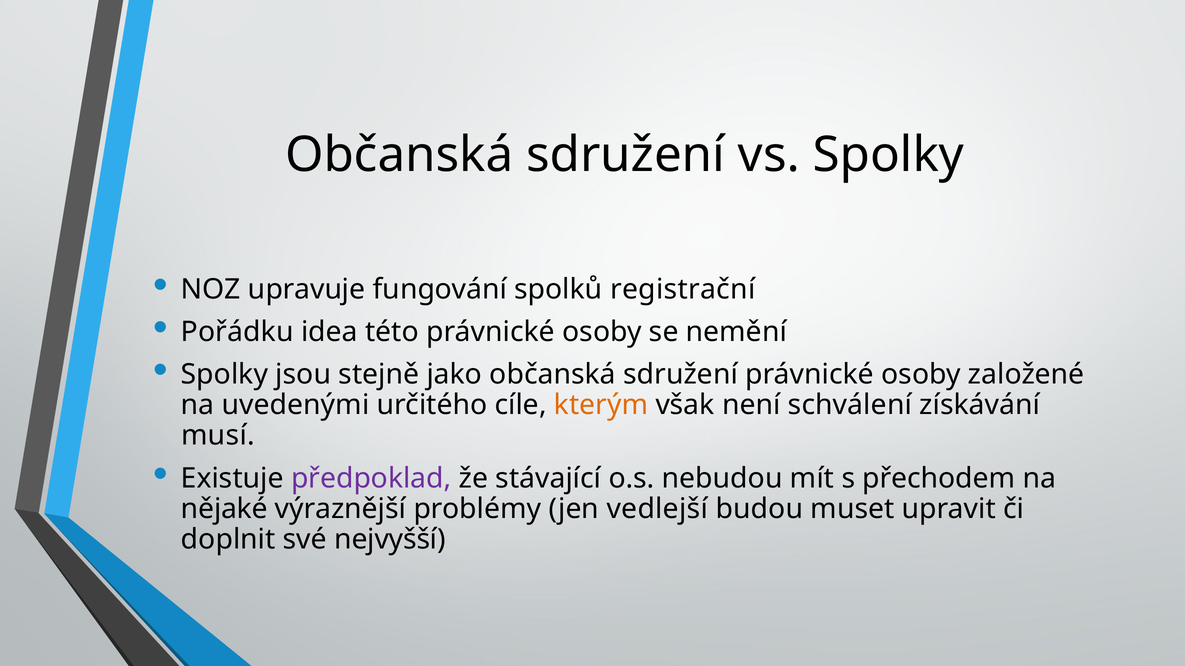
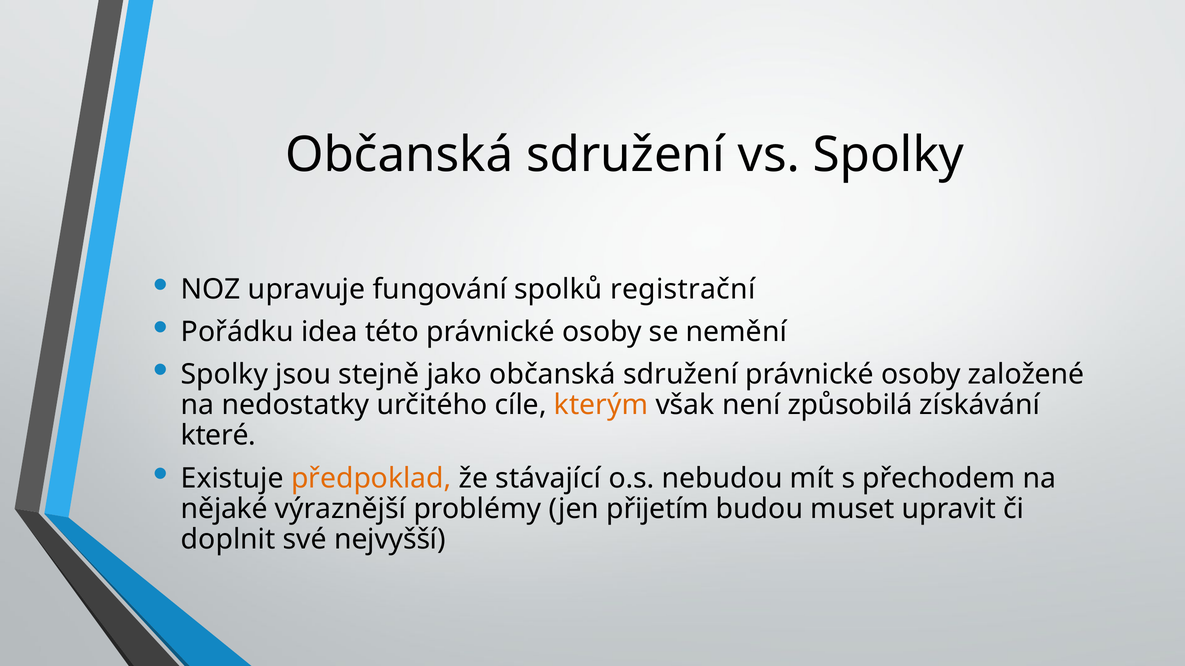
uvedenými: uvedenými -> nedostatky (296, 405)
schválení: schválení -> způsobilá (850, 405)
musí: musí -> které (218, 436)
předpoklad colour: purple -> orange (371, 479)
vedlejší: vedlejší -> přijetím (658, 509)
